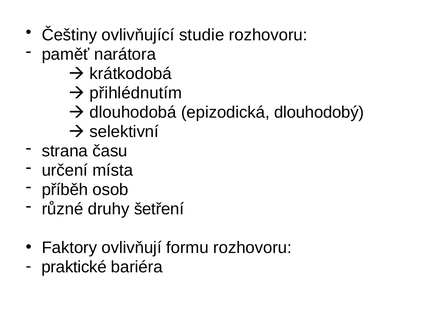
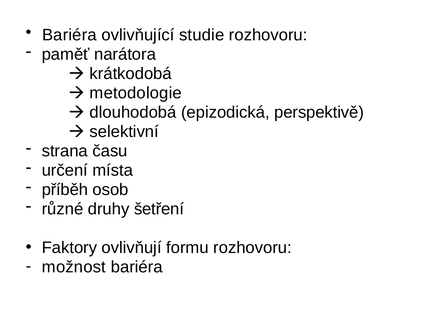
Češtiny: Češtiny -> Bariéra (69, 35)
přihlédnutím: přihlédnutím -> metodologie (136, 93)
dlouhodobý: dlouhodobý -> perspektivě (319, 112)
praktické: praktické -> možnost (74, 267)
